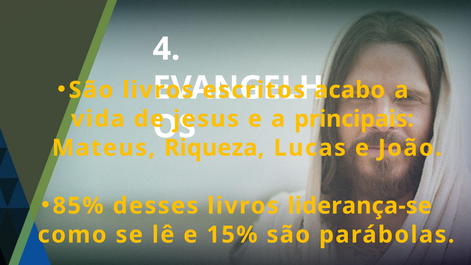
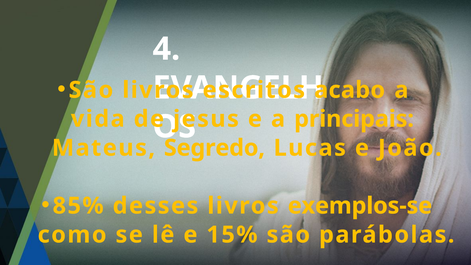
Riqueza: Riqueza -> Segredo (214, 148)
liderança-se: liderança-se -> exemplos-se (360, 206)
